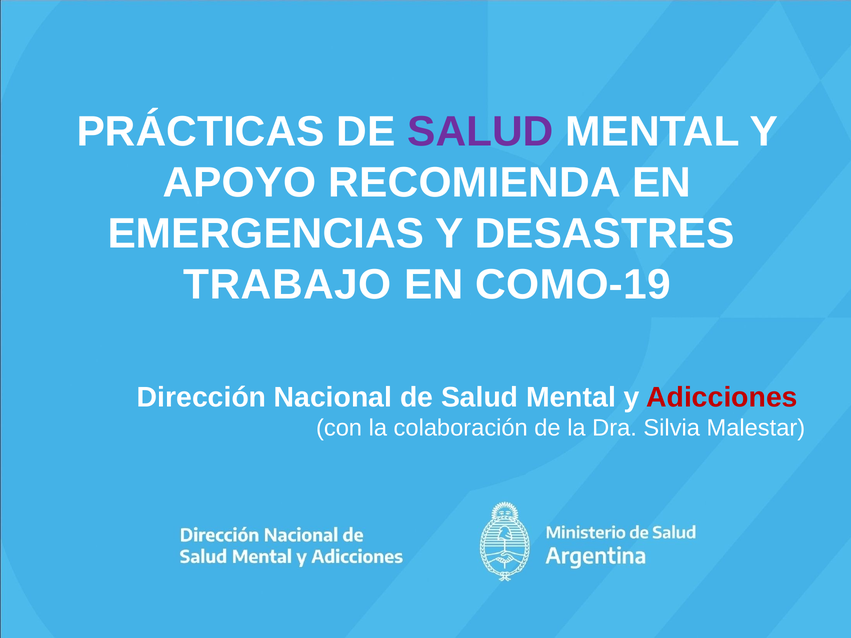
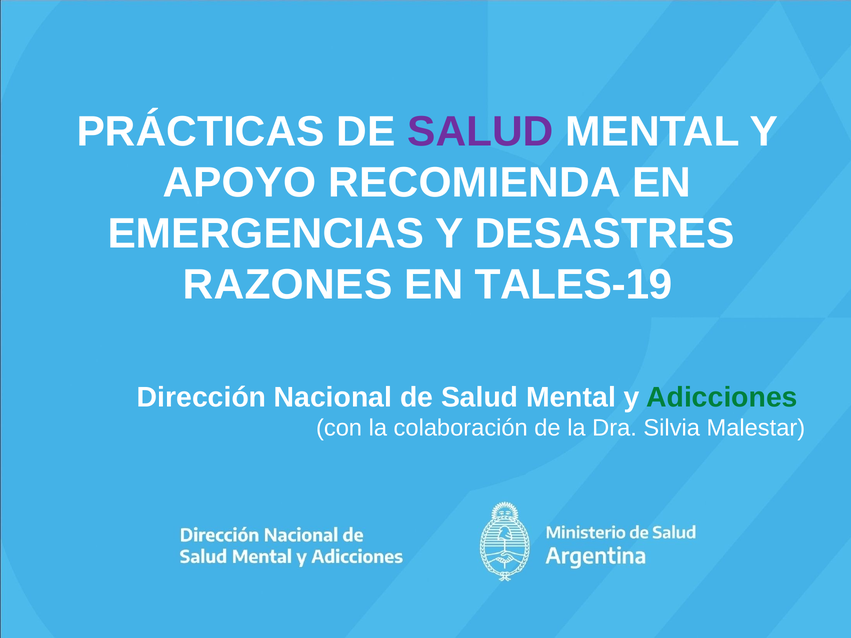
TRABAJO: TRABAJO -> RAZONES (287, 285)
COMO-19: COMO-19 -> TALES-19 (574, 285)
Adicciones colour: red -> green (722, 397)
